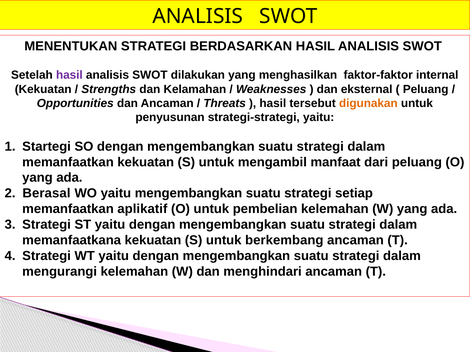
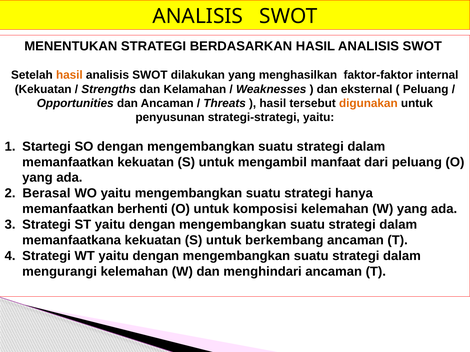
hasil colour: purple -> orange (69, 75)
setiap: setiap -> hanya (354, 194)
aplikatif: aplikatif -> berhenti (142, 209)
pembelian: pembelian -> komposisi (265, 209)
